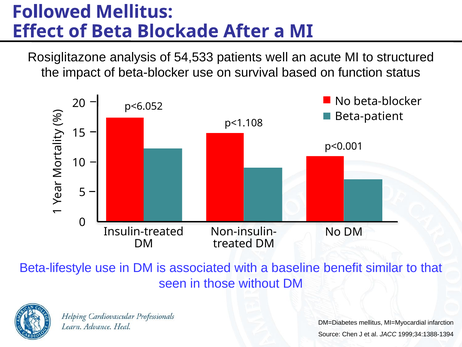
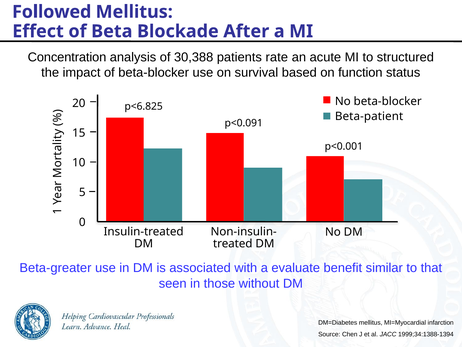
Rosiglitazone: Rosiglitazone -> Concentration (67, 57)
54,533: 54,533 -> 30,388 (194, 57)
well: well -> rate (277, 57)
p<6.052: p<6.052 -> p<6.825 (144, 106)
p<1.108: p<1.108 -> p<0.091 (244, 123)
Beta-lifestyle: Beta-lifestyle -> Beta-greater (55, 268)
baseline: baseline -> evaluate (296, 268)
